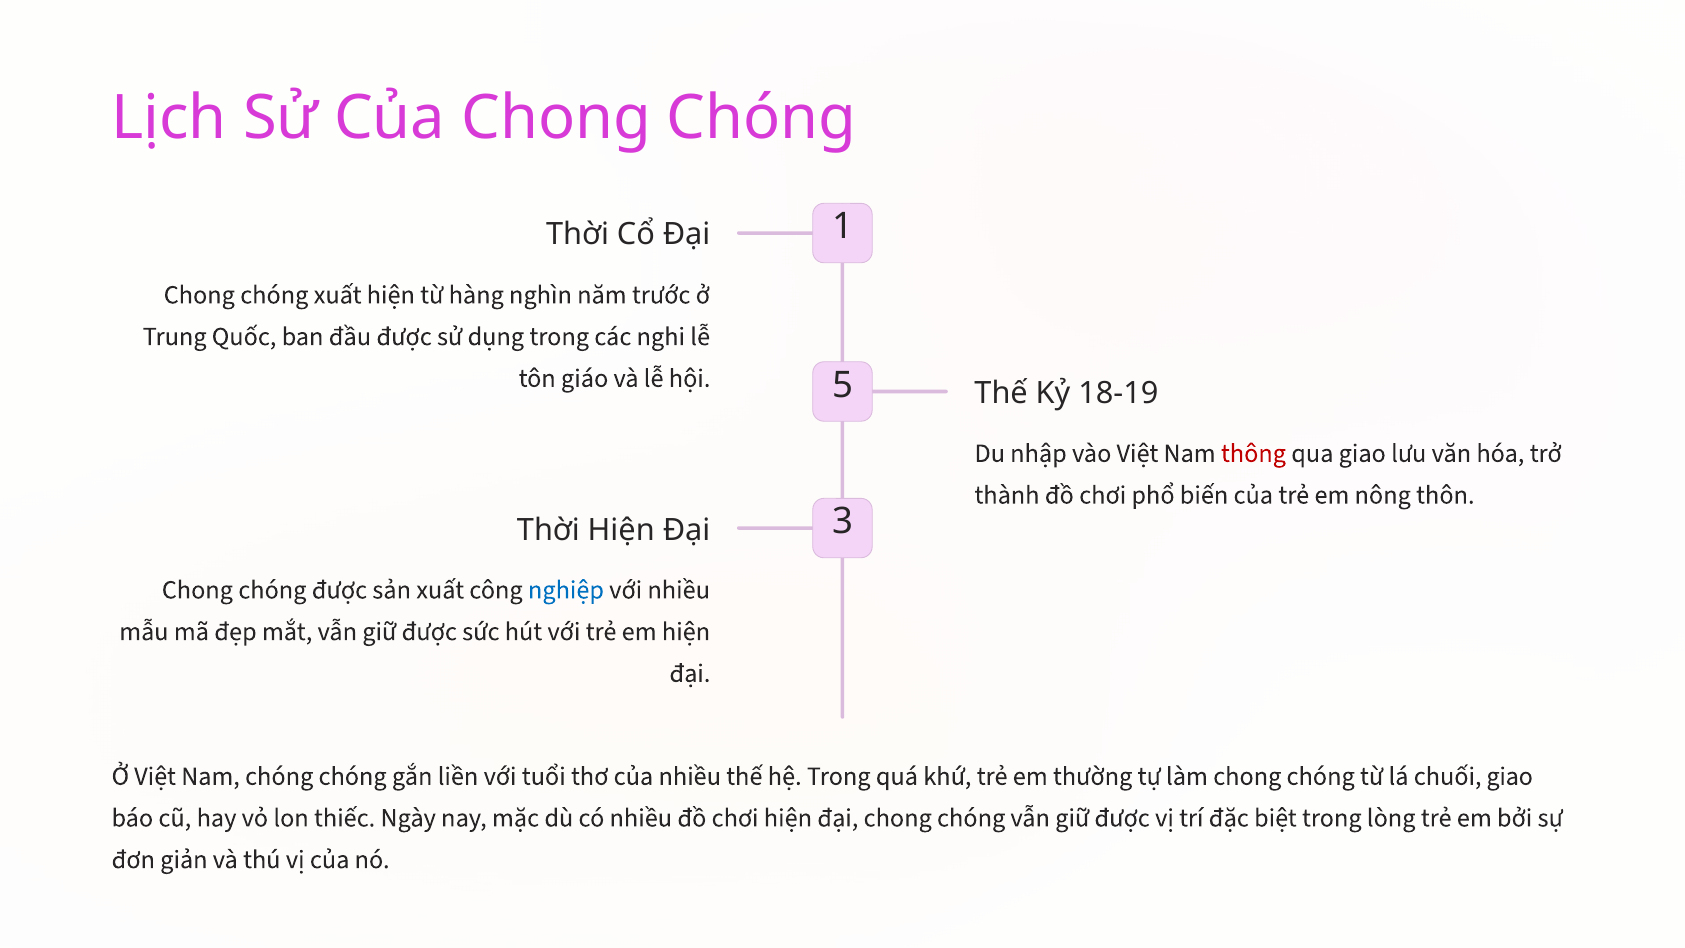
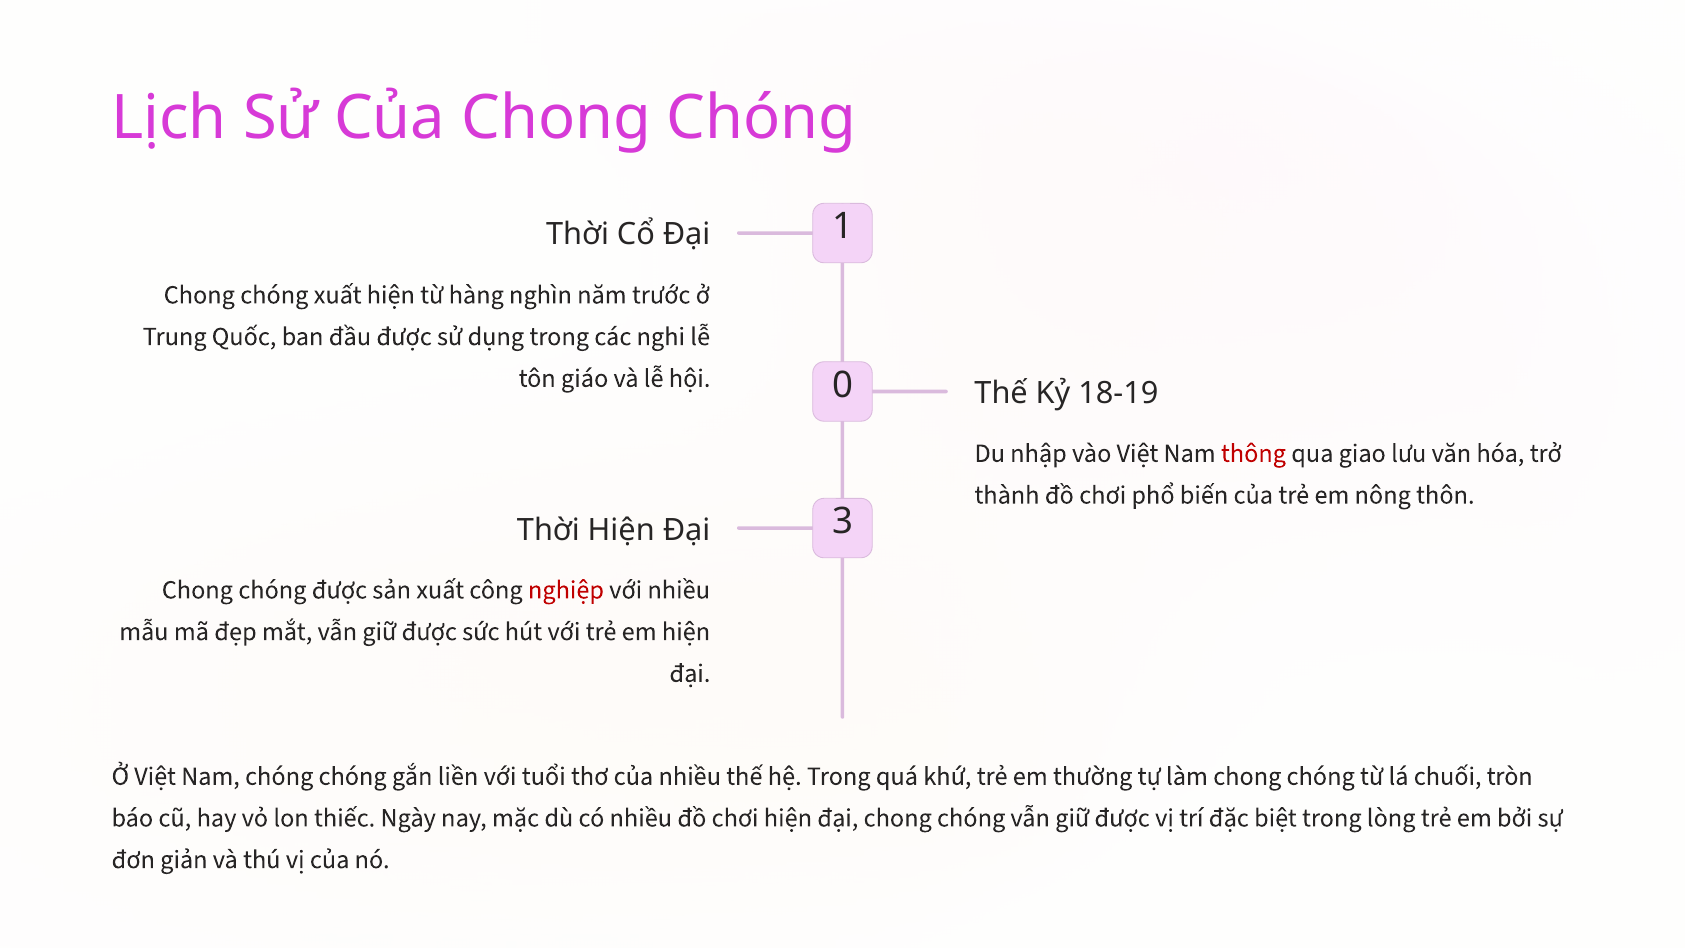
5: 5 -> 0 (843, 385)
nghiệp colour: blue -> red (566, 590)
chuối giao: giao -> tròn (1510, 776)
